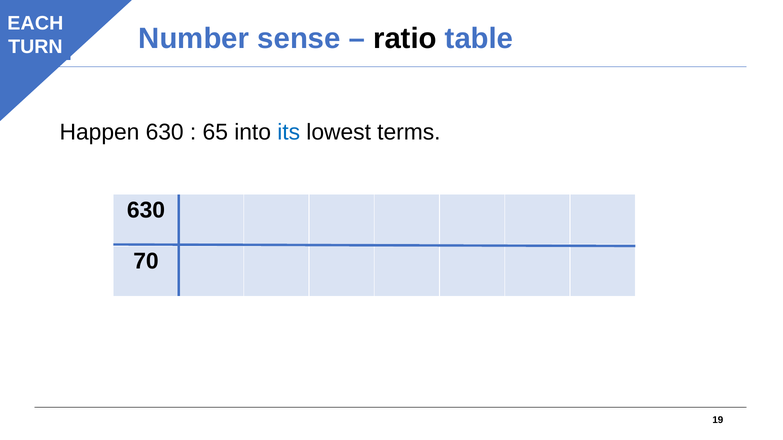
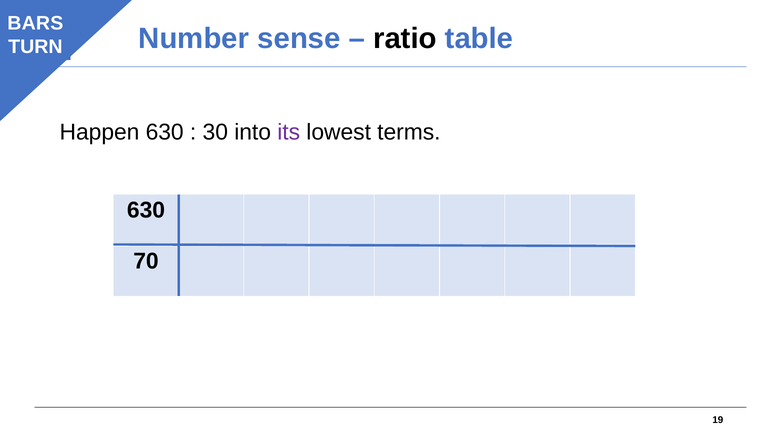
EACH: EACH -> BARS (35, 23)
65: 65 -> 30 (215, 132)
its colour: blue -> purple (289, 132)
